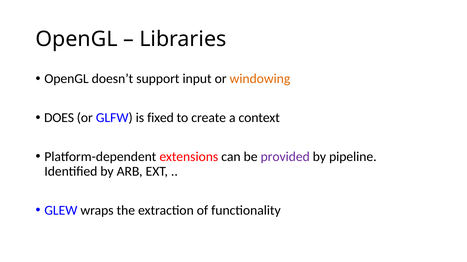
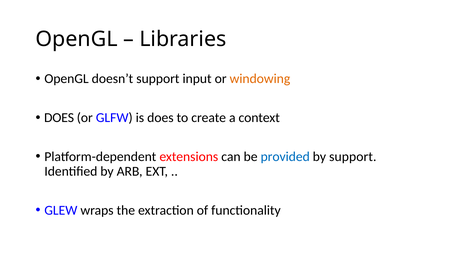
is fixed: fixed -> does (160, 118)
provided colour: purple -> blue (285, 157)
by pipeline: pipeline -> support (353, 157)
